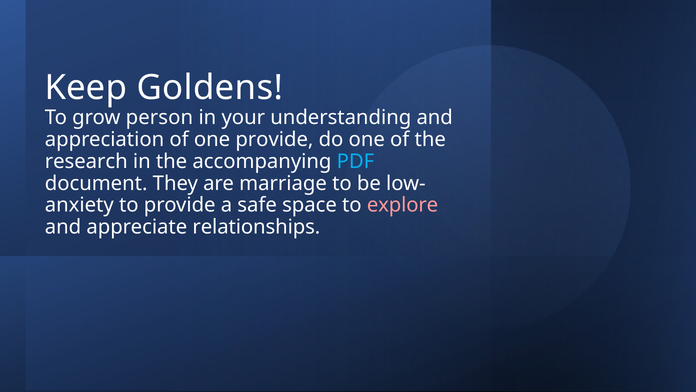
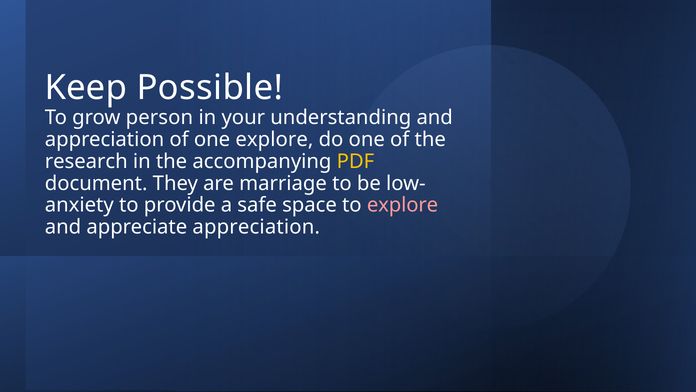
Goldens: Goldens -> Possible (210, 88)
one provide: provide -> explore (274, 139)
PDF colour: light blue -> yellow (355, 161)
appreciate relationships: relationships -> appreciation (256, 227)
